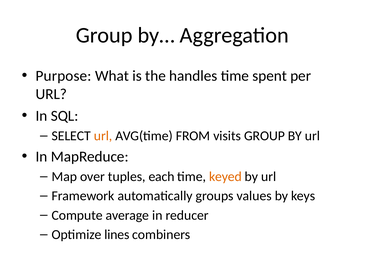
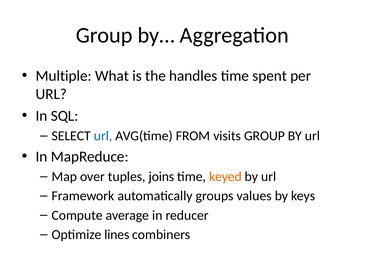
Purpose: Purpose -> Multiple (64, 76)
url colour: orange -> blue (103, 136)
each: each -> joins (162, 177)
